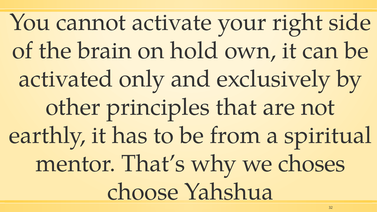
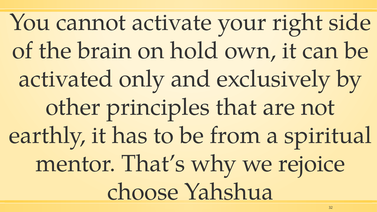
choses: choses -> rejoice (312, 164)
